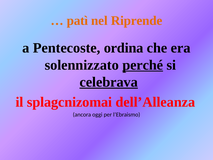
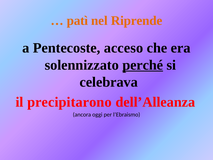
ordina: ordina -> acceso (123, 48)
celebrava underline: present -> none (109, 82)
splagcnizomai: splagcnizomai -> precipitarono (69, 102)
